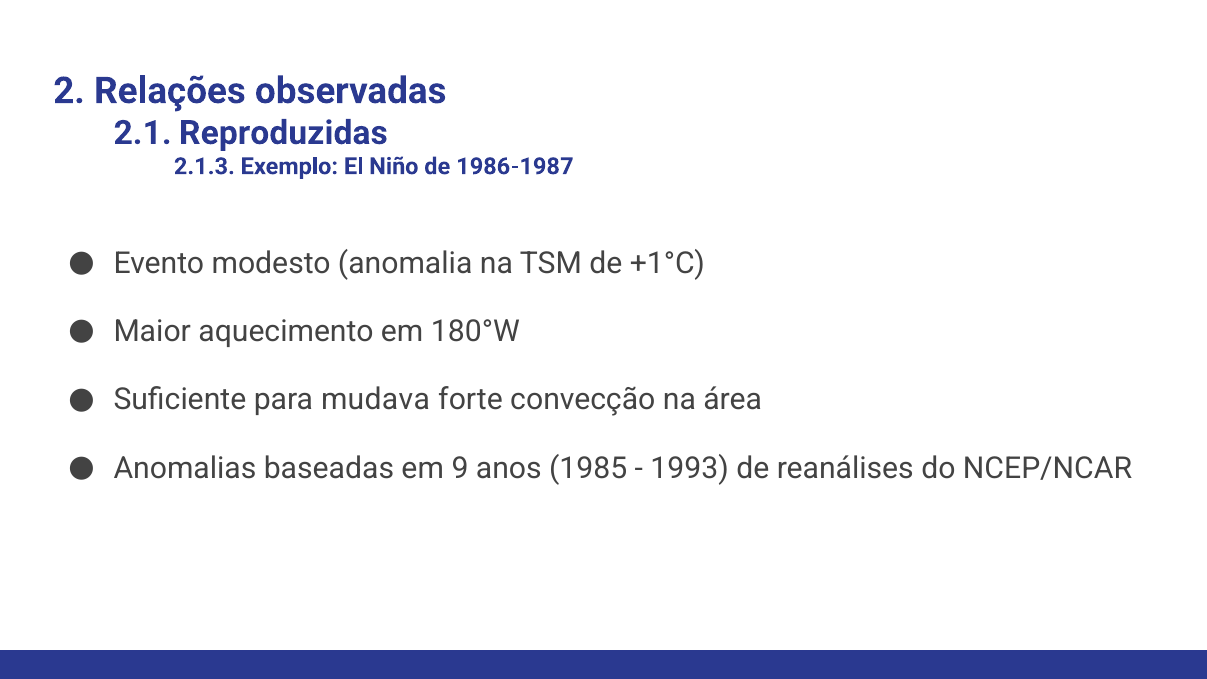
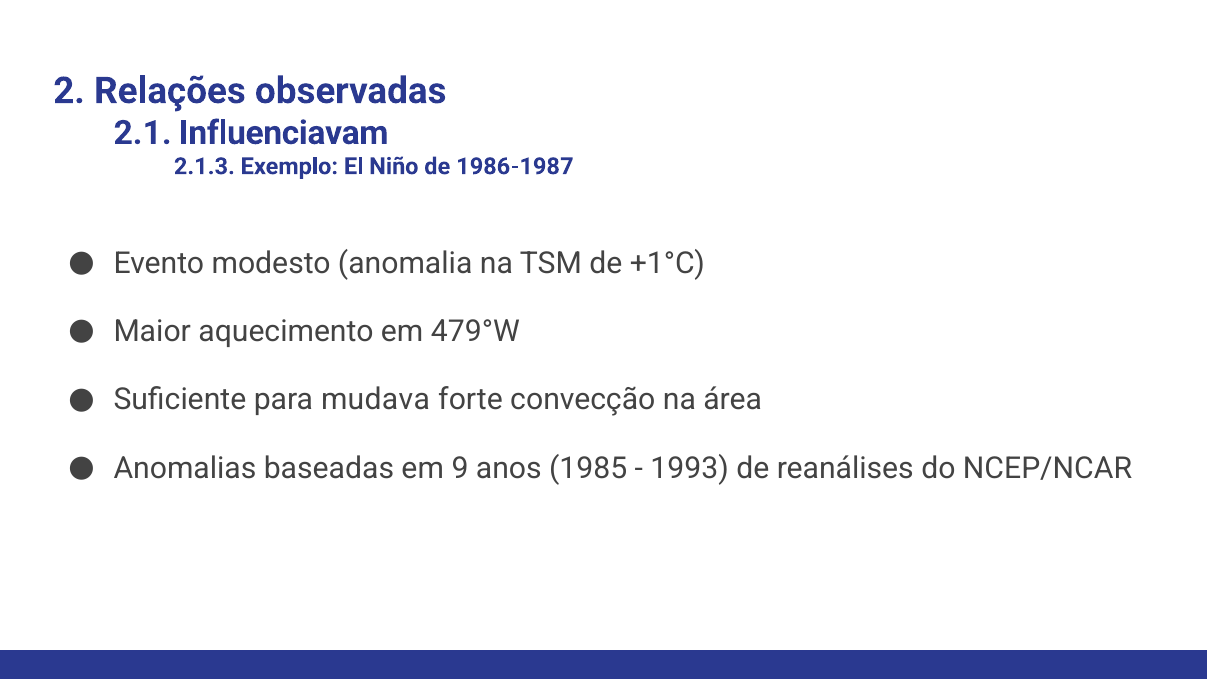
Reproduzidas: Reproduzidas -> Influenciavam (284, 133)
180°W: 180°W -> 479°W (475, 331)
